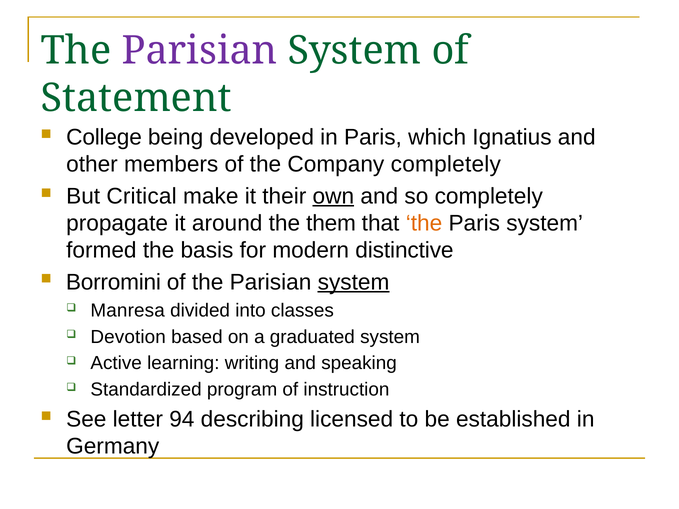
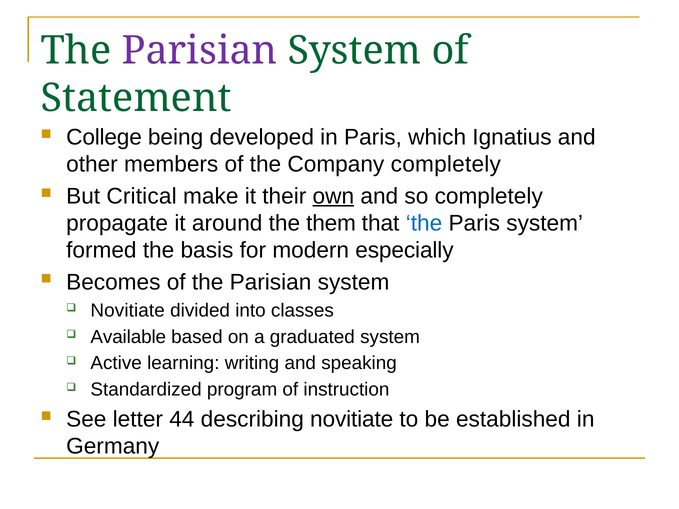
the colour: orange -> blue (424, 223)
distinctive: distinctive -> especially (404, 251)
Borromini: Borromini -> Becomes (113, 282)
system underline: present -> none (354, 282)
Manresa: Manresa -> Novitiate (128, 311)
Devotion: Devotion -> Available (128, 337)
94: 94 -> 44 (182, 420)
describing licensed: licensed -> novitiate (352, 420)
